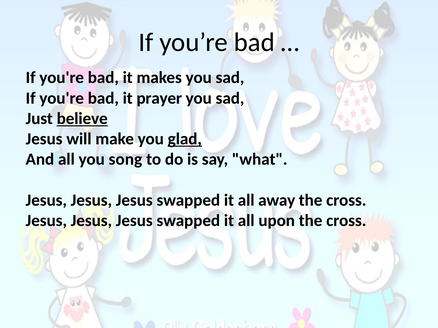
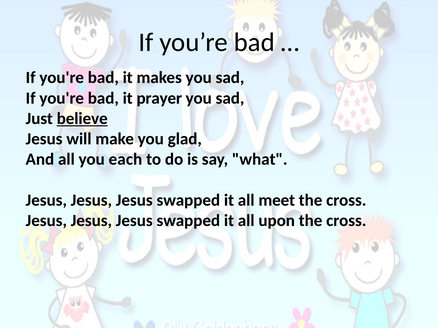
glad underline: present -> none (185, 139)
song: song -> each (125, 160)
away: away -> meet (277, 200)
